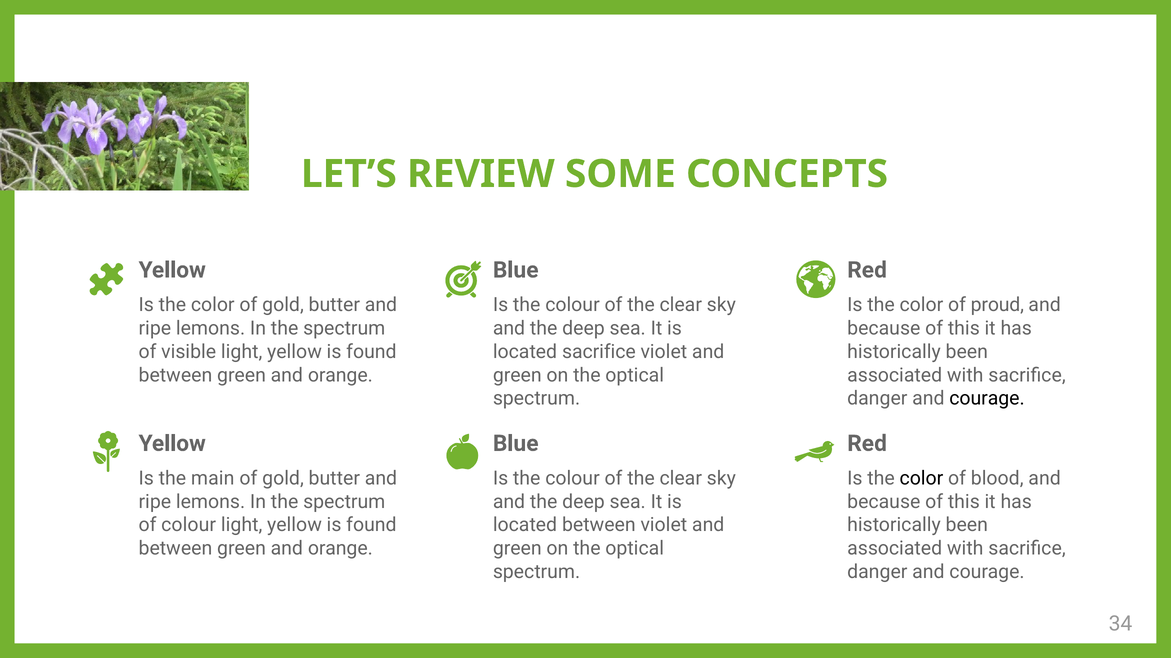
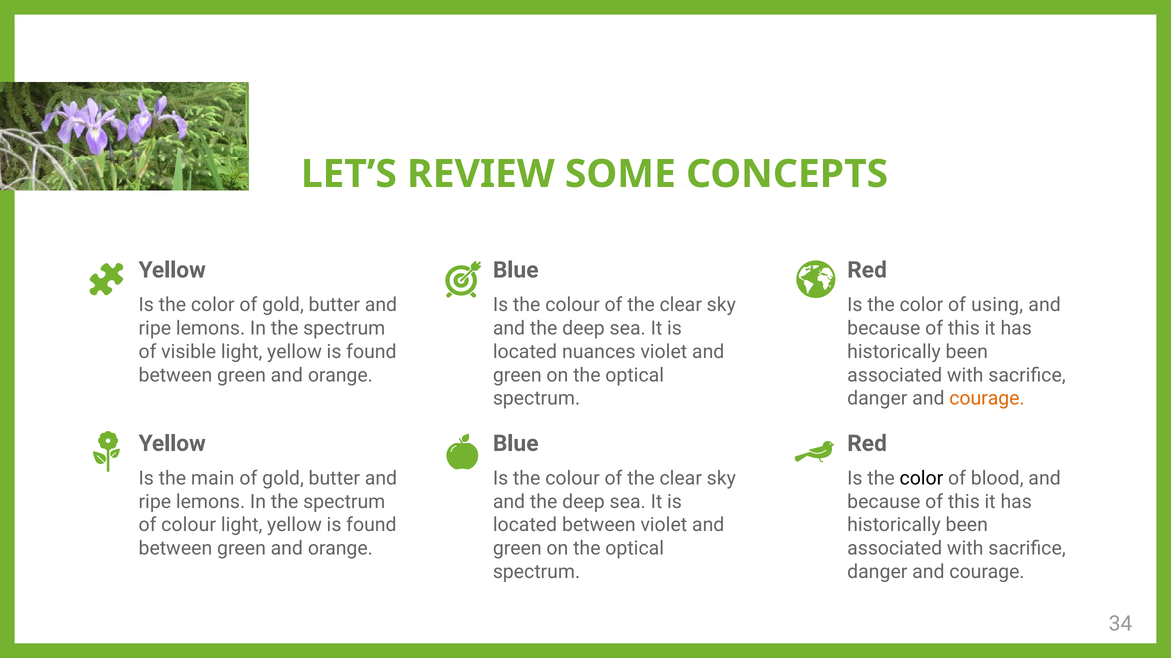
proud: proud -> using (997, 305)
located sacrifice: sacrifice -> nuances (599, 352)
courage colour: black -> orange (987, 399)
